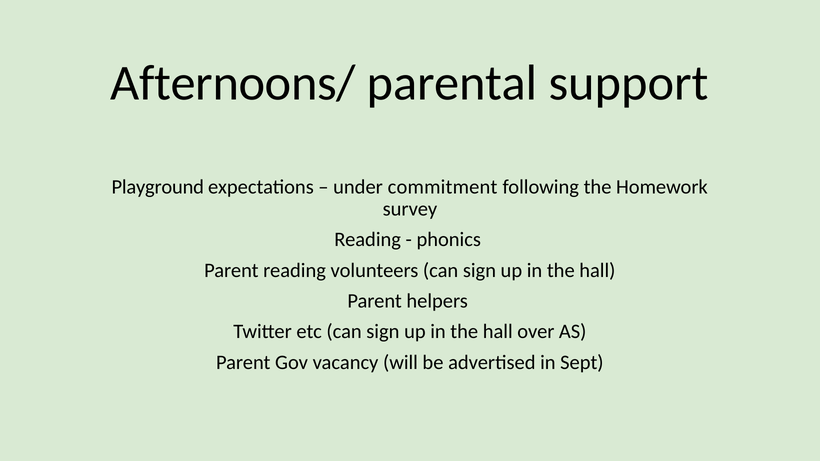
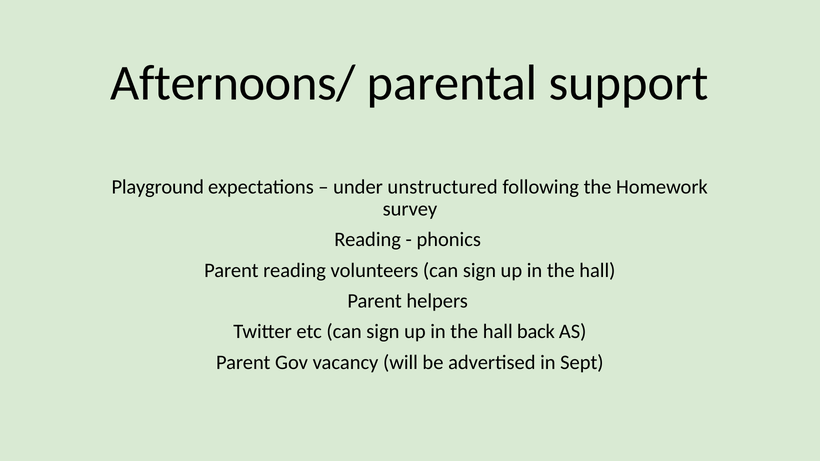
commitment: commitment -> unstructured (443, 187)
over: over -> back (536, 332)
